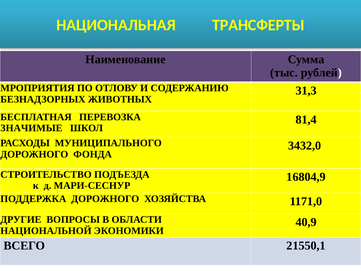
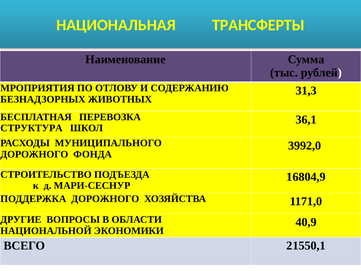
81,4: 81,4 -> 36,1 (306, 119)
ЗНАЧИМЫЕ: ЗНАЧИМЫЕ -> СТРУКТУРА (31, 128)
3432,0: 3432,0 -> 3992,0 (305, 146)
